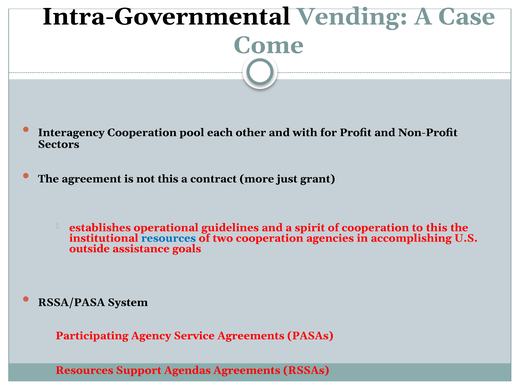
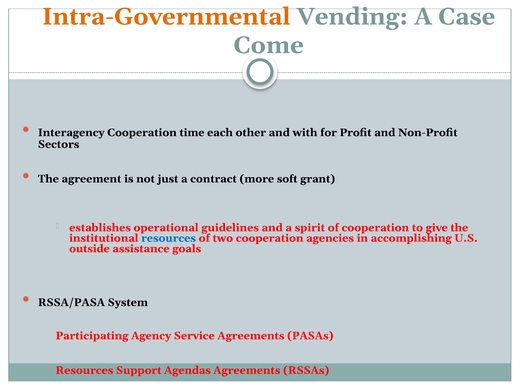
Intra-Governmental colour: black -> orange (166, 17)
pool: pool -> time (192, 133)
not this: this -> just (168, 179)
just: just -> soft (287, 179)
to this: this -> give (437, 228)
